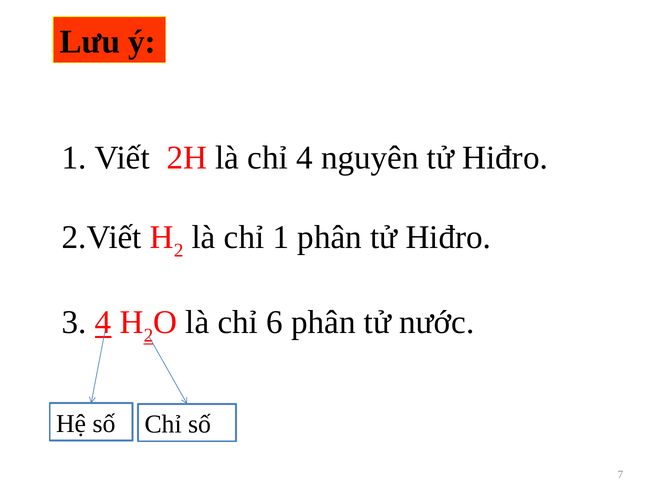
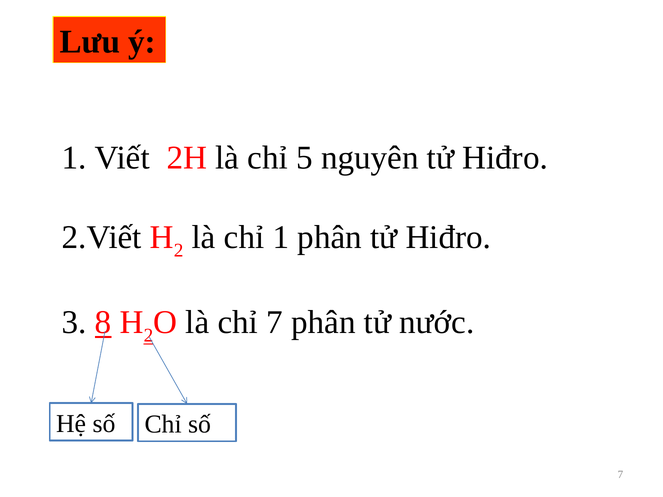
chỉ 4: 4 -> 5 (304, 158)
4: 4 -> 8 (103, 323)
chỉ 6: 6 -> 7 (275, 323)
